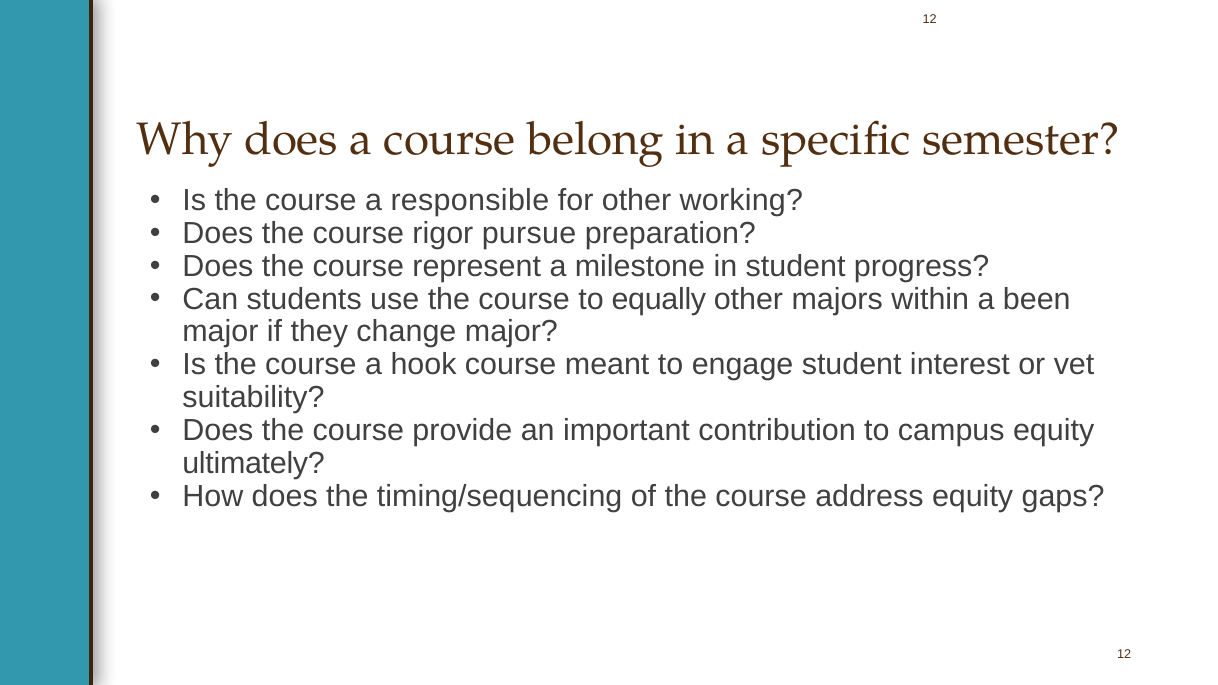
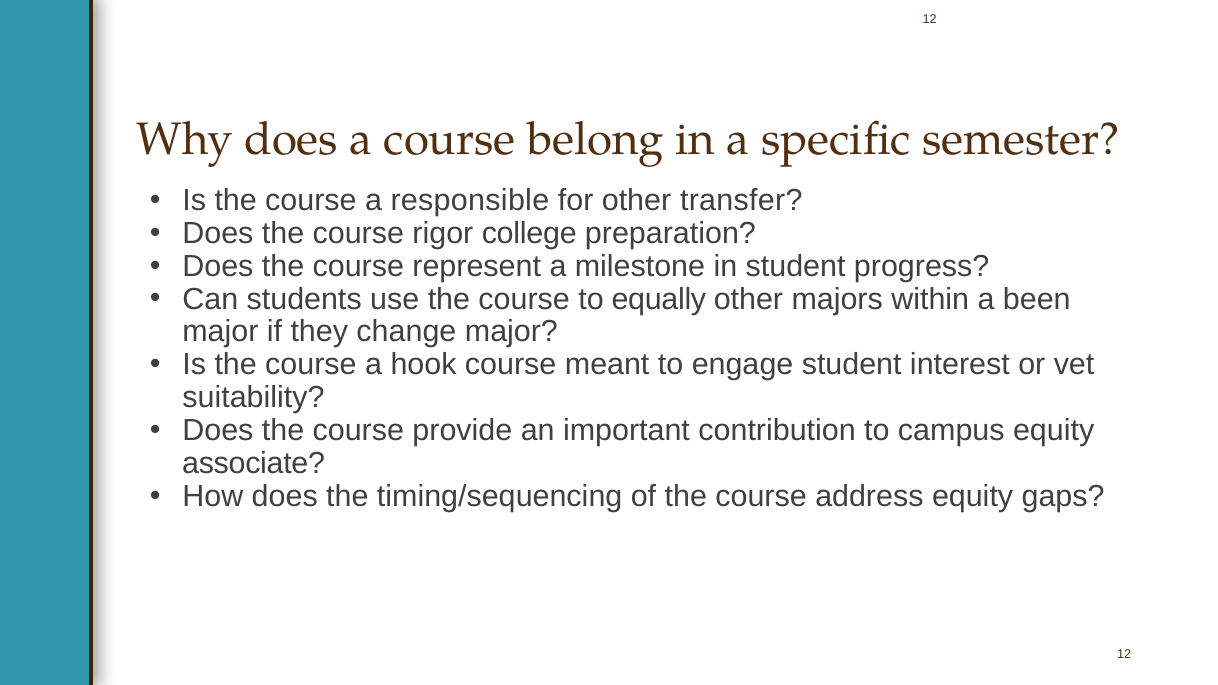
working: working -> transfer (741, 200)
pursue: pursue -> college (529, 233)
ultimately: ultimately -> associate (254, 463)
